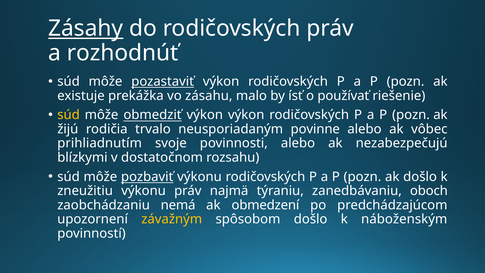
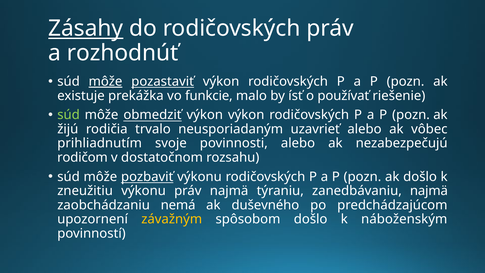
môže underline: none -> present (105, 81)
zásahu: zásahu -> funkcie (209, 96)
súd colour: yellow -> light green (69, 115)
povinne: povinne -> uzavrieť (315, 129)
blízkymi: blízkymi -> rodičom (82, 157)
zanedbávaniu oboch: oboch -> najmä (429, 191)
obmedzení: obmedzení -> duševného (265, 205)
